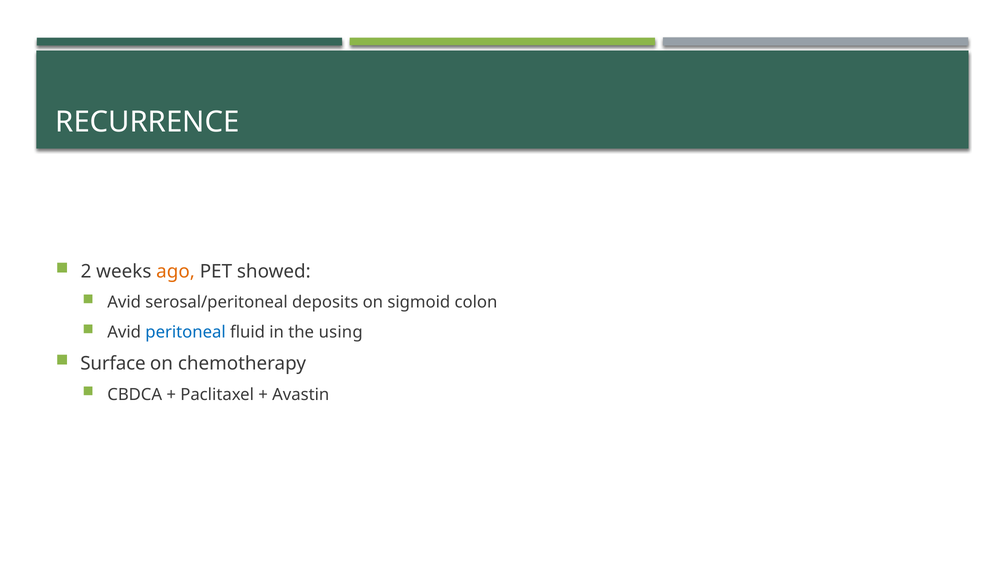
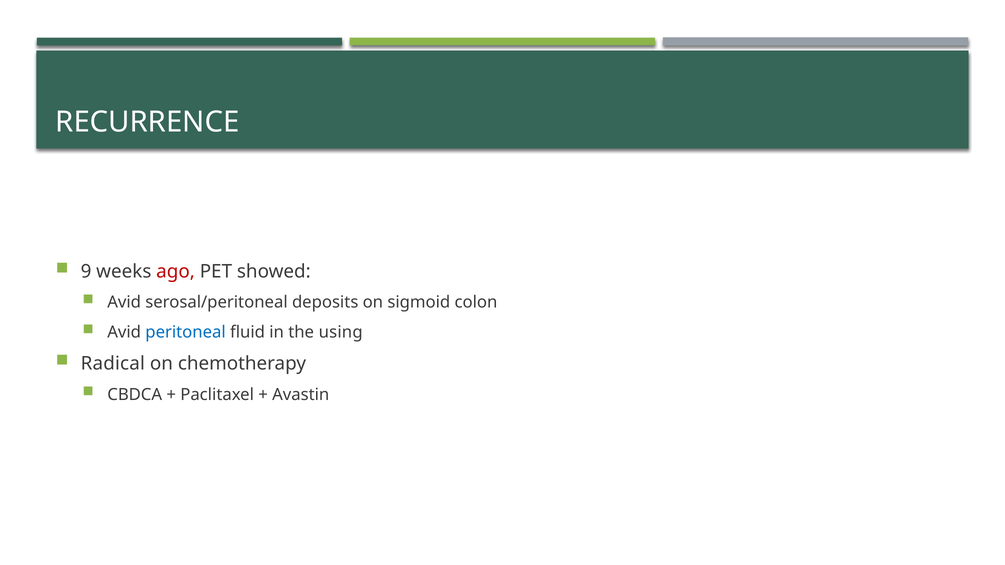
2: 2 -> 9 (86, 272)
ago colour: orange -> red (176, 272)
Surface: Surface -> Radical (113, 364)
